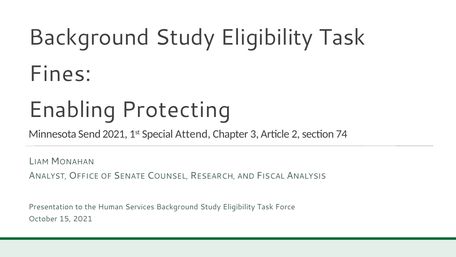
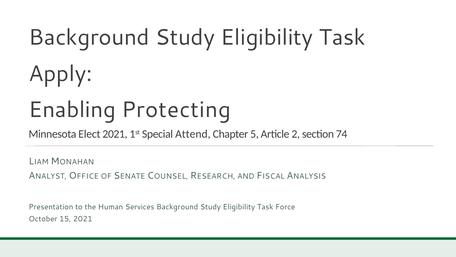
Fines: Fines -> Apply (60, 74)
Send: Send -> Elect (89, 134)
3: 3 -> 5 (255, 134)
